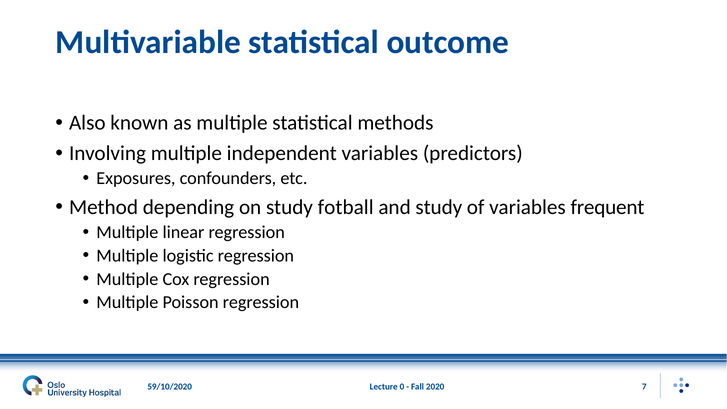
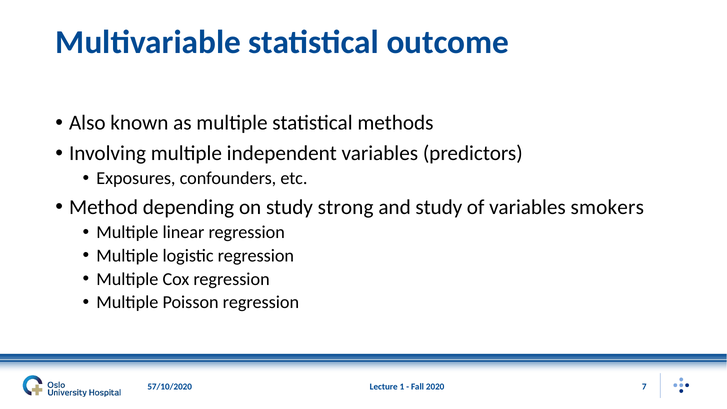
fotball: fotball -> strong (346, 207)
frequent: frequent -> smokers (607, 207)
0: 0 -> 1 (402, 387)
59/10/2020: 59/10/2020 -> 57/10/2020 (170, 387)
